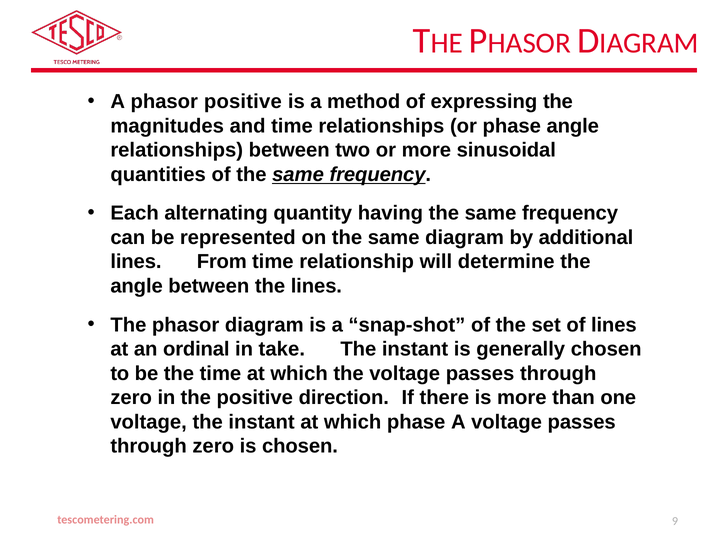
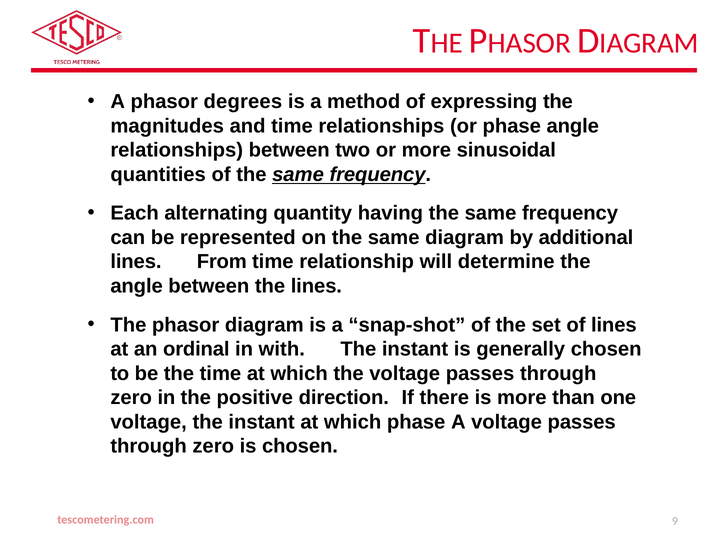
phasor positive: positive -> degrees (243, 102)
take: take -> with (282, 349)
